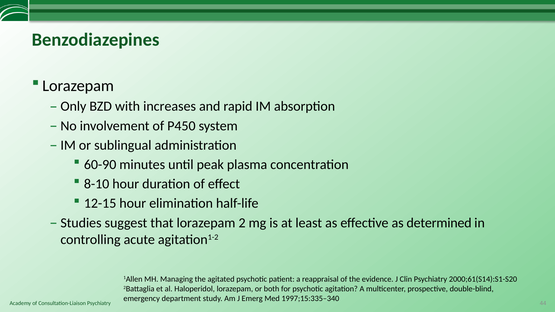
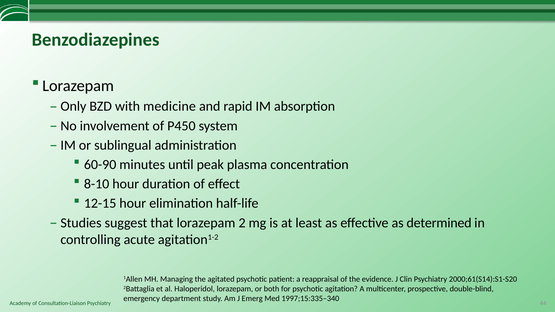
increases: increases -> medicine (170, 106)
